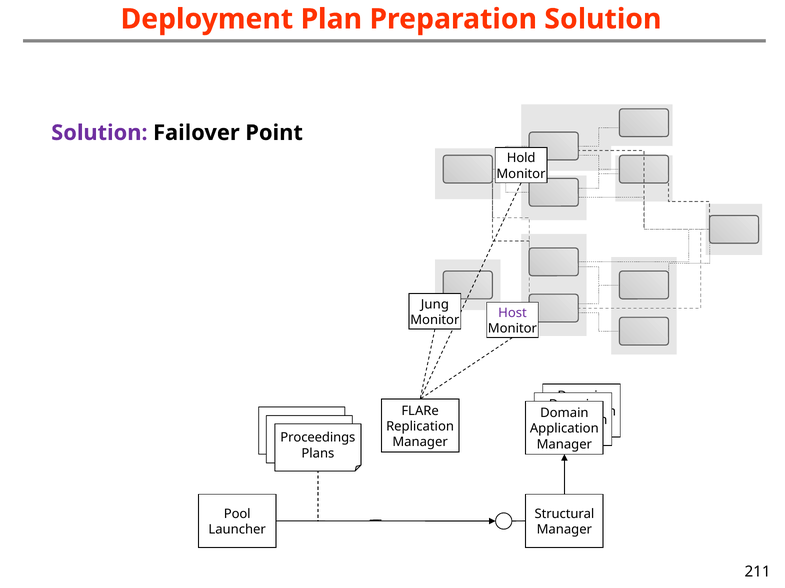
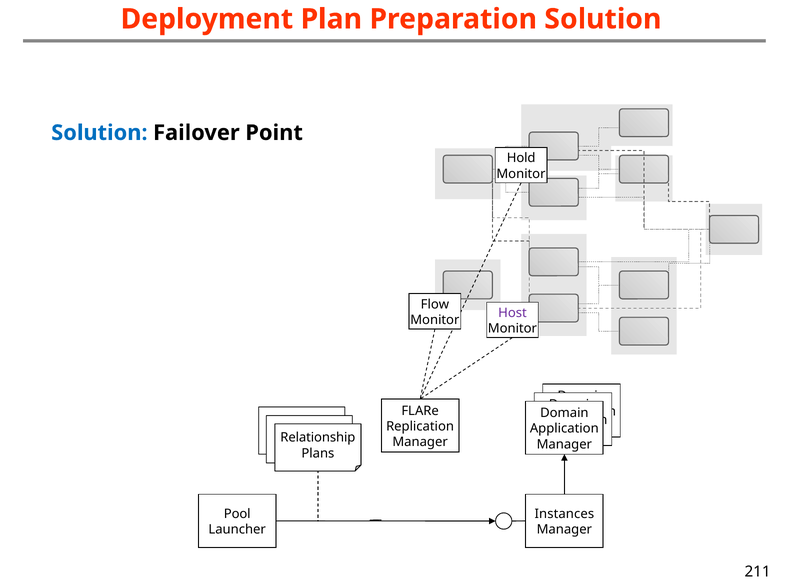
Solution colour: purple -> blue (99, 133)
Jung: Jung -> Flow (435, 305)
Proceedings: Proceedings -> Relationship (318, 438)
Structural: Structural -> Instances (564, 515)
